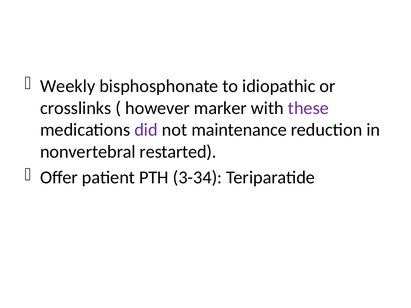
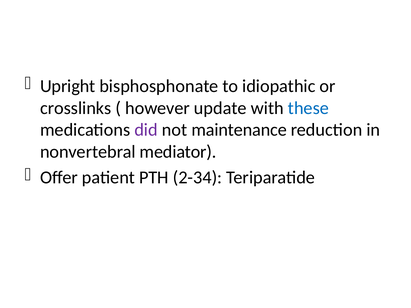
Weekly: Weekly -> Upright (68, 86)
marker: marker -> update (220, 108)
these colour: purple -> blue (308, 108)
restarted: restarted -> mediator (178, 152)
3-34: 3-34 -> 2-34 (197, 178)
